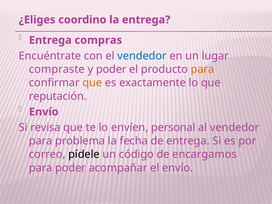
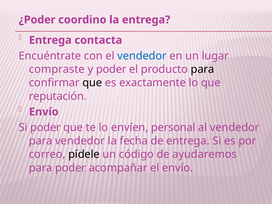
¿Eliges: ¿Eliges -> ¿Poder (37, 20)
compras: compras -> contacta (98, 40)
para colour: orange -> black (202, 69)
que colour: orange -> black (92, 83)
Si revisa: revisa -> poder (45, 127)
para problema: problema -> vendedor (80, 141)
encargamos: encargamos -> ayudaremos (205, 154)
